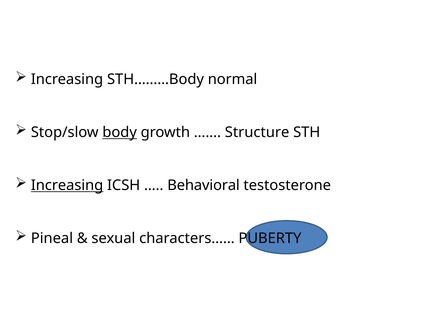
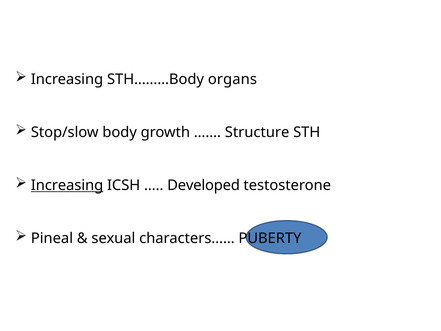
normal: normal -> organs (232, 79)
body underline: present -> none (120, 132)
Behavioral: Behavioral -> Developed (204, 185)
